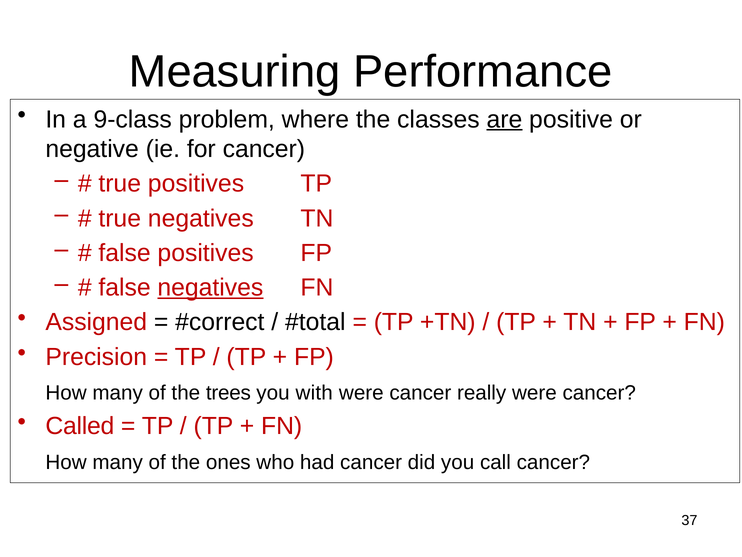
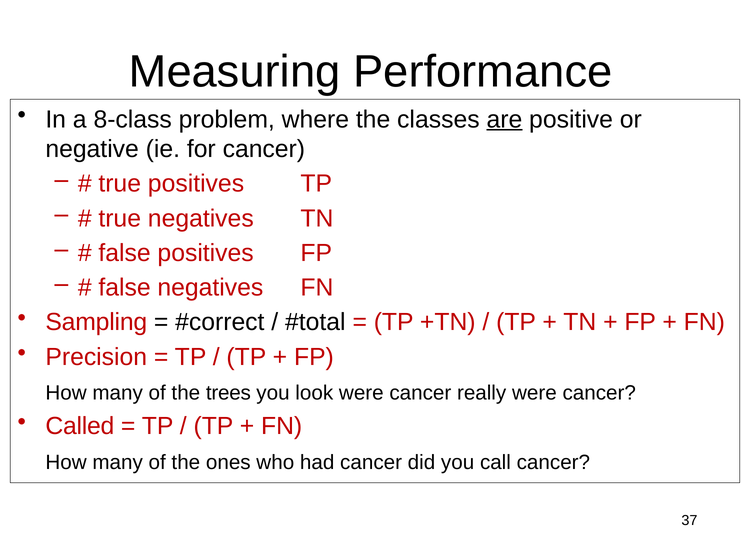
9-class: 9-class -> 8-class (133, 119)
negatives underline: present -> none (210, 287)
Assigned: Assigned -> Sampling (96, 322)
with: with -> look (314, 393)
